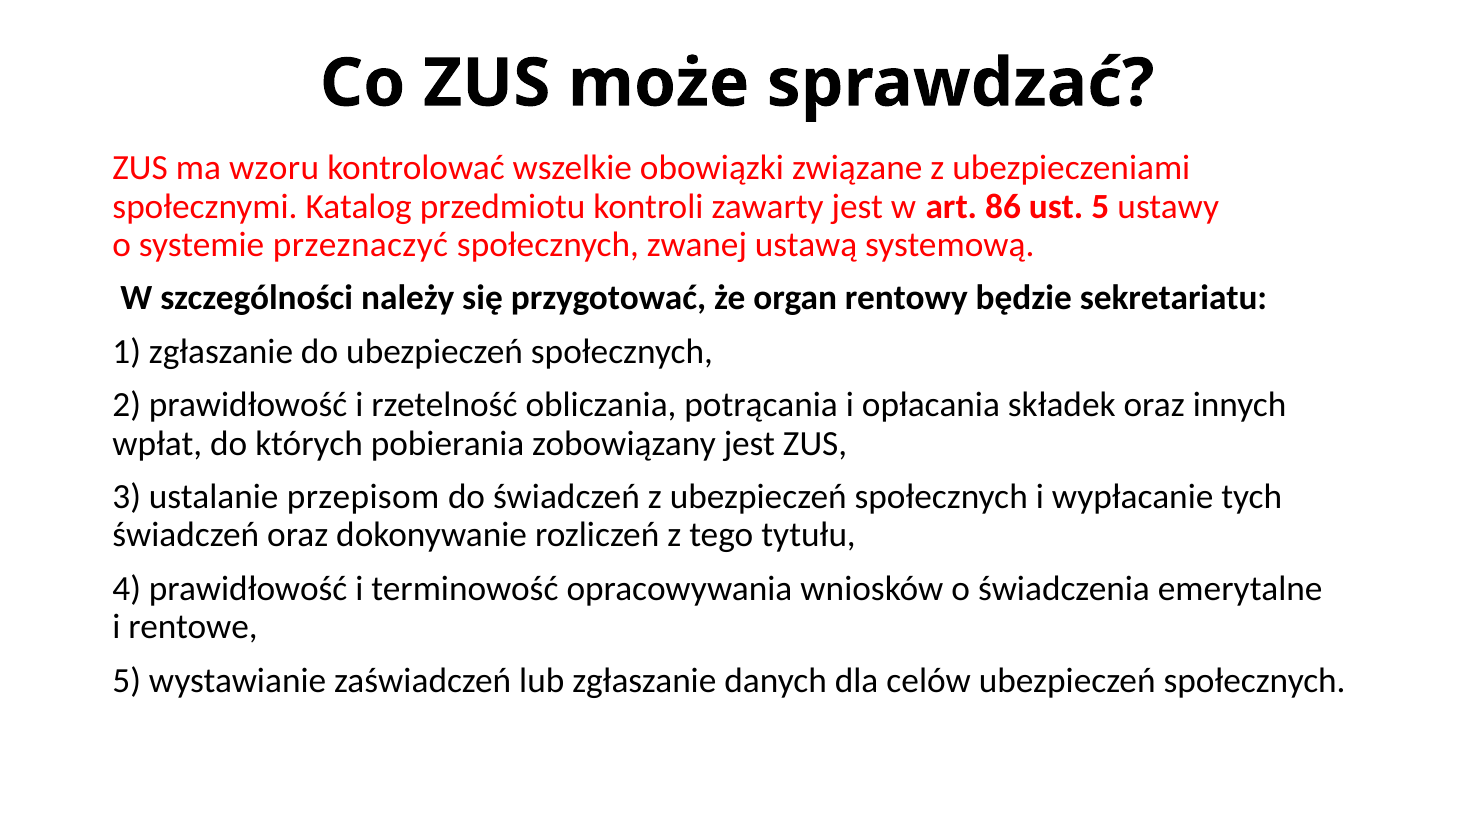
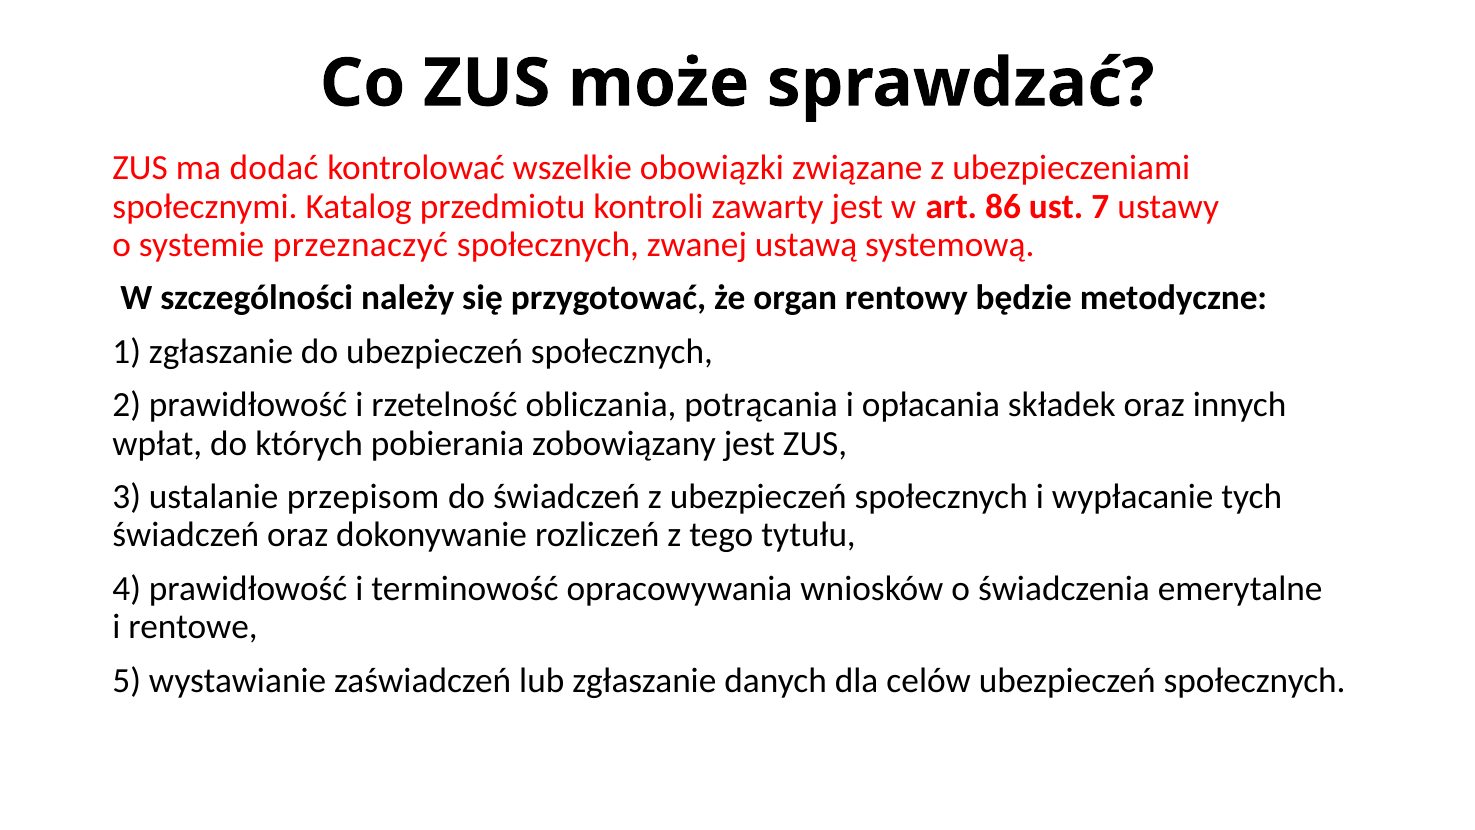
wzoru: wzoru -> dodać (274, 168)
ust 5: 5 -> 7 (1100, 206)
sekretariatu: sekretariatu -> metodyczne (1174, 298)
